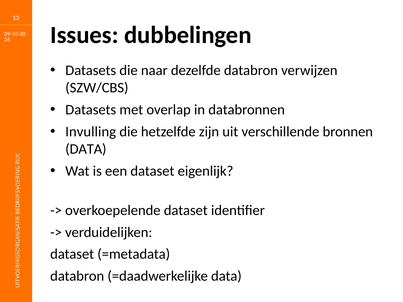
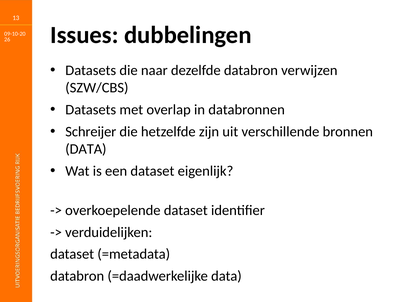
Invulling: Invulling -> Schreijer (91, 132)
